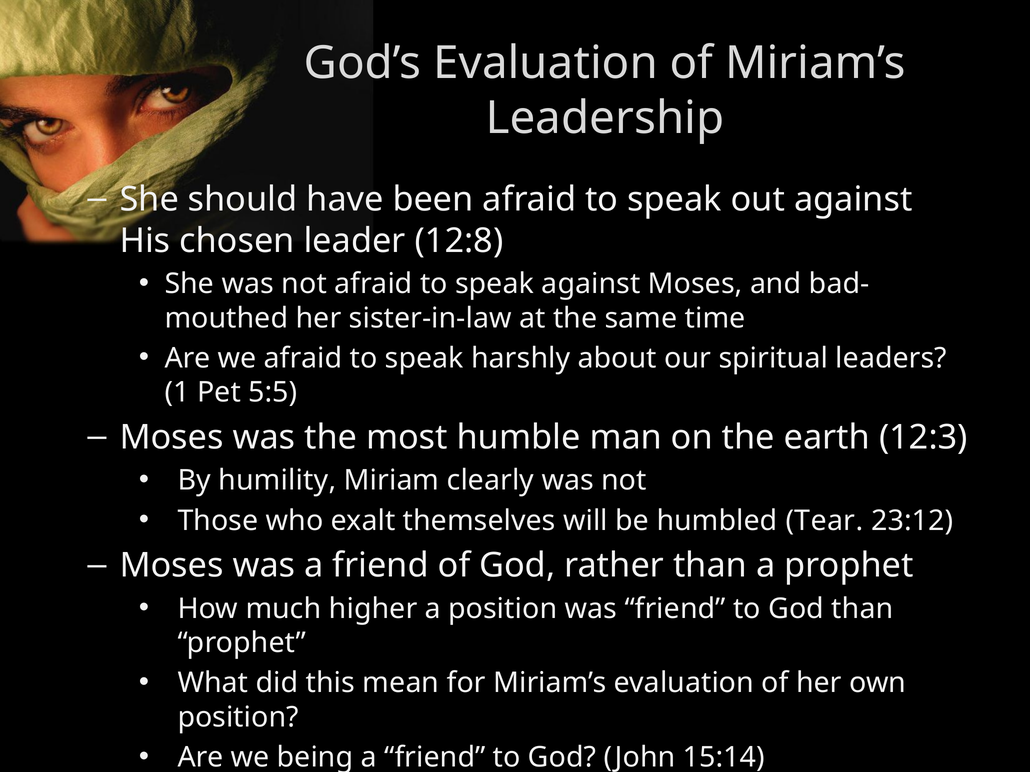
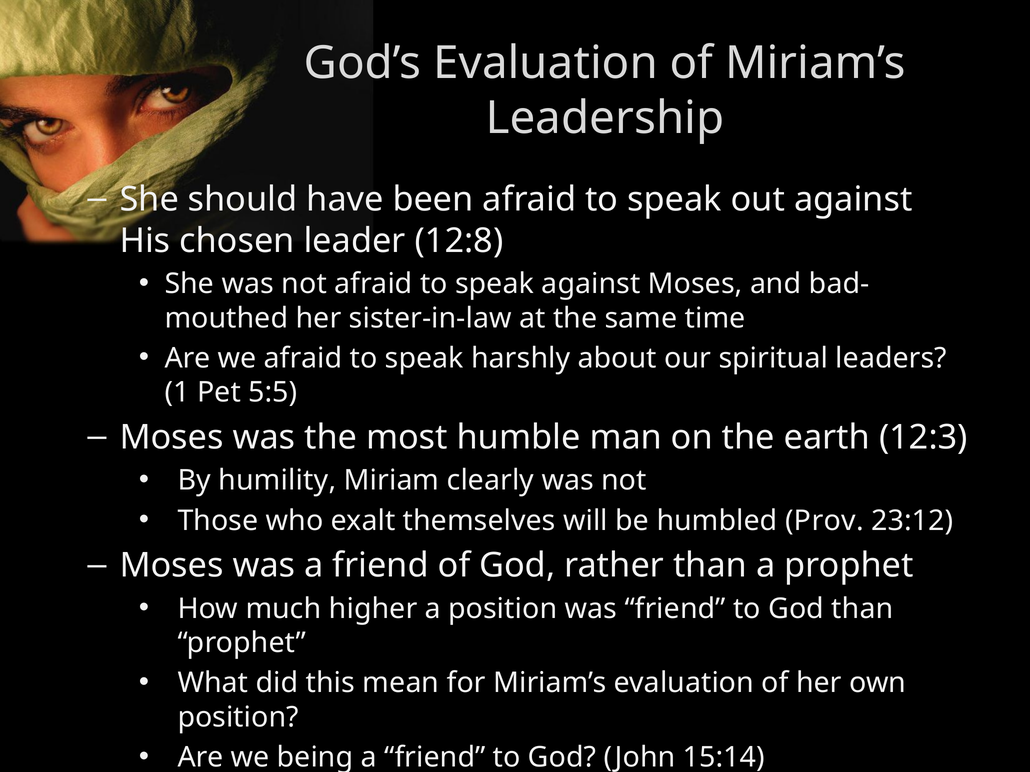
Tear: Tear -> Prov (824, 521)
